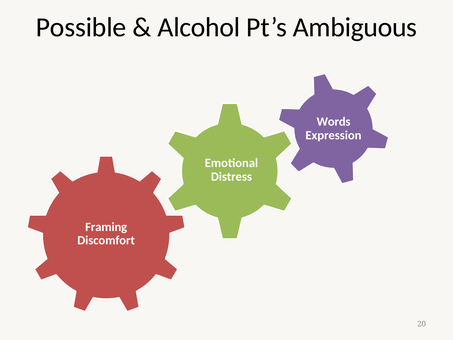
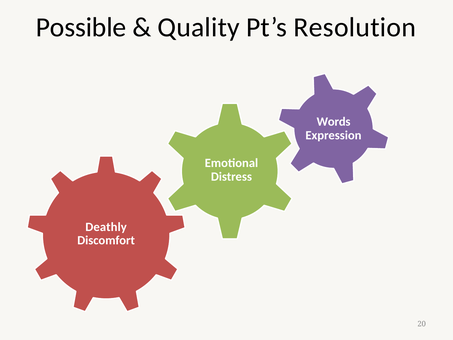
Alcohol: Alcohol -> Quality (199, 27)
Ambiguous: Ambiguous -> Resolution (355, 27)
Framing: Framing -> Deathly (106, 227)
